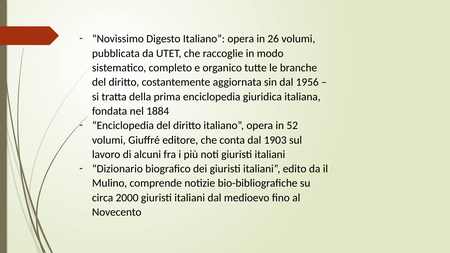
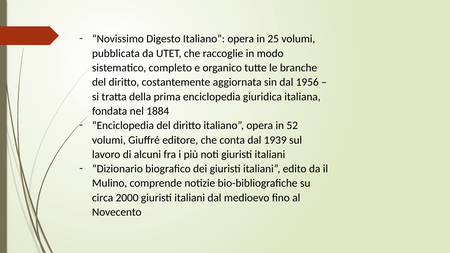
26: 26 -> 25 (273, 39)
1903: 1903 -> 1939 (275, 140)
